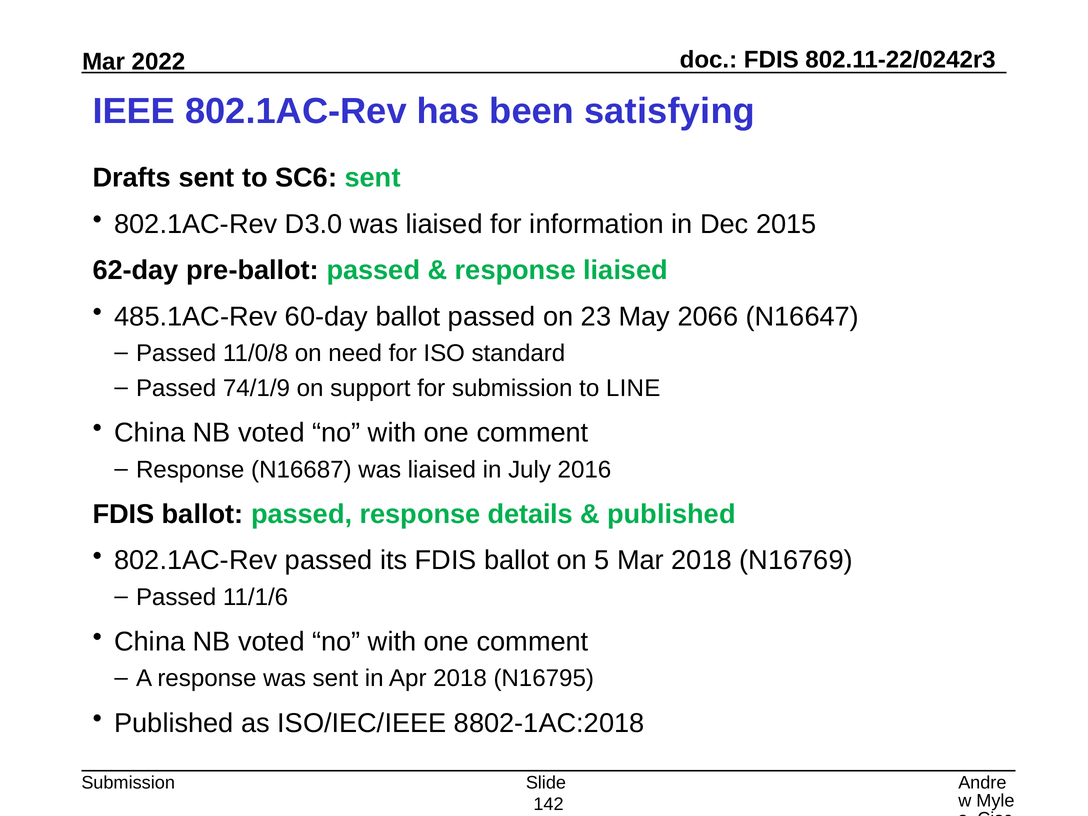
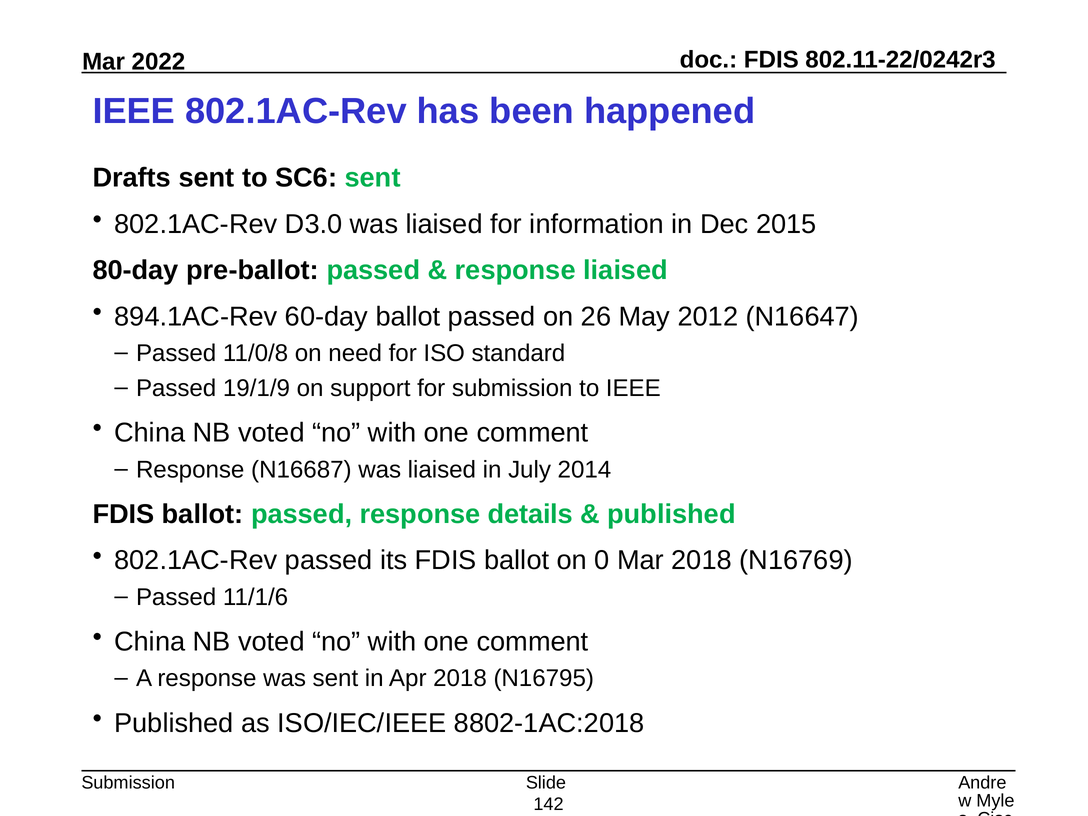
satisfying: satisfying -> happened (670, 111)
62-day: 62-day -> 80-day (136, 270)
485.1AC-Rev: 485.1AC-Rev -> 894.1AC-Rev (196, 317)
23: 23 -> 26 (596, 317)
2066: 2066 -> 2012 (708, 317)
74/1/9: 74/1/9 -> 19/1/9 (256, 388)
to LINE: LINE -> IEEE (633, 388)
2016: 2016 -> 2014 (584, 470)
5: 5 -> 0 (602, 561)
